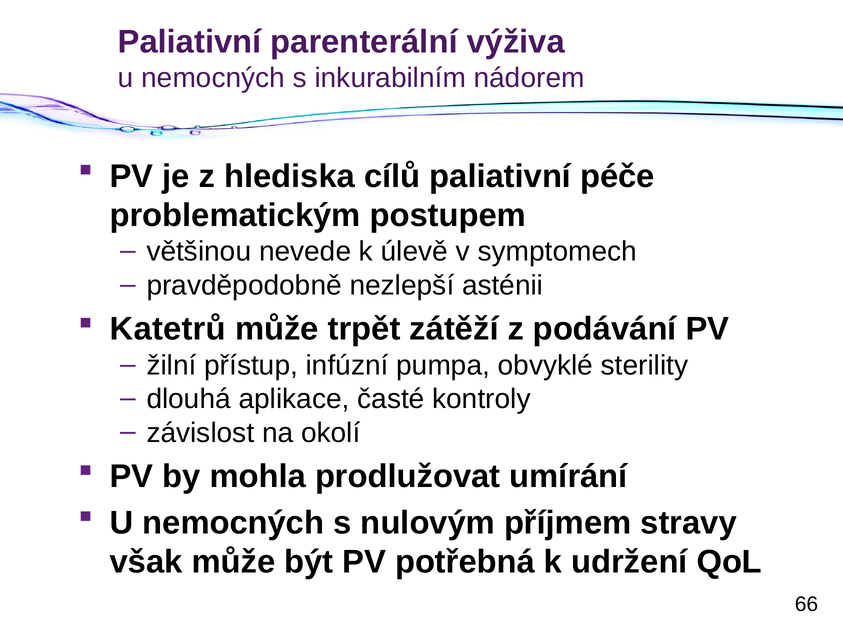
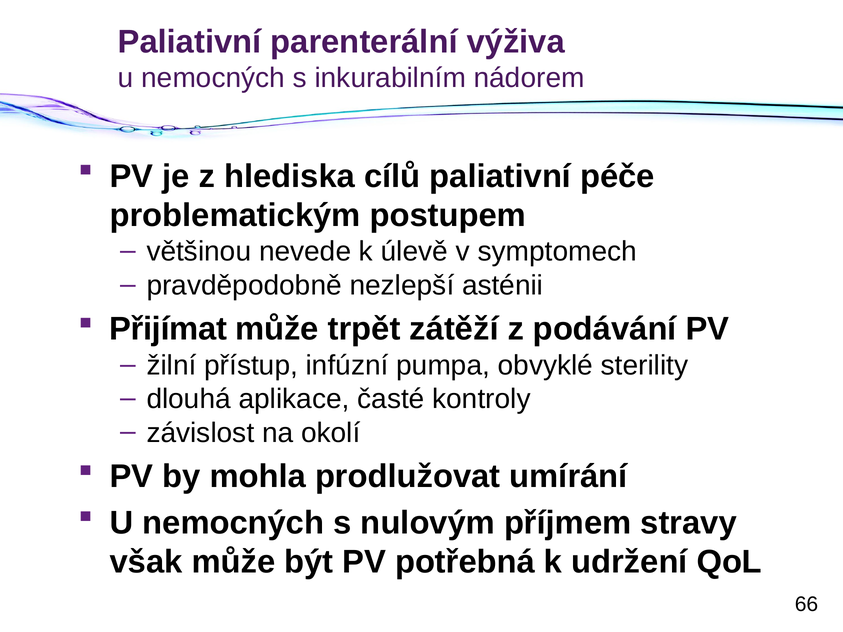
Katetrů: Katetrů -> Přijímat (168, 329)
